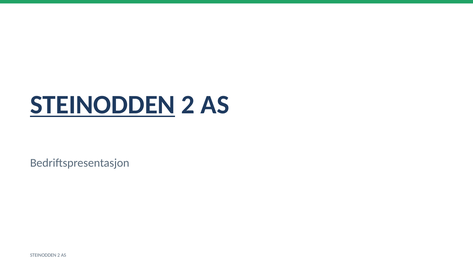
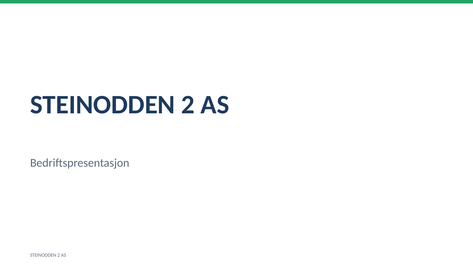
STEINODDEN underline: present -> none (103, 105)
